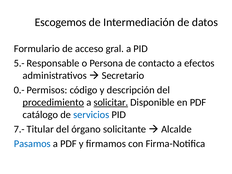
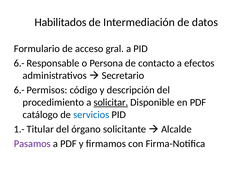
Escogemos: Escogemos -> Habilitados (61, 22)
5.-: 5.- -> 6.- (19, 63)
0.-: 0.- -> 6.- (19, 90)
procedimiento underline: present -> none (53, 102)
7.-: 7.- -> 1.- (19, 129)
Pasamos colour: blue -> purple (32, 144)
